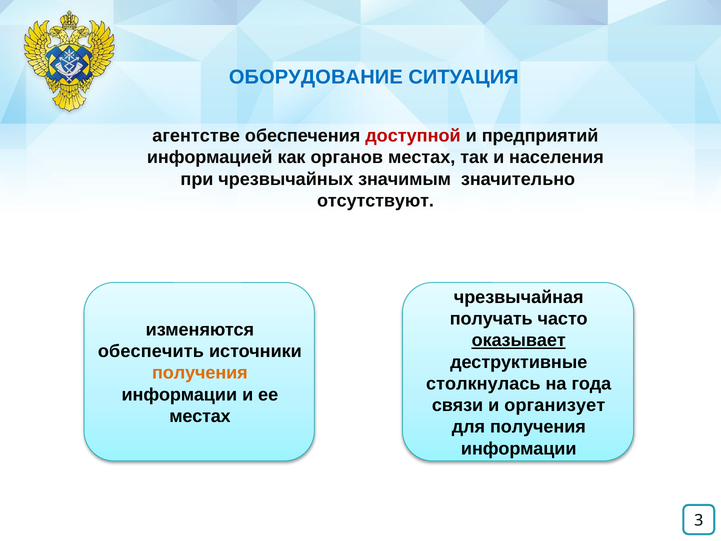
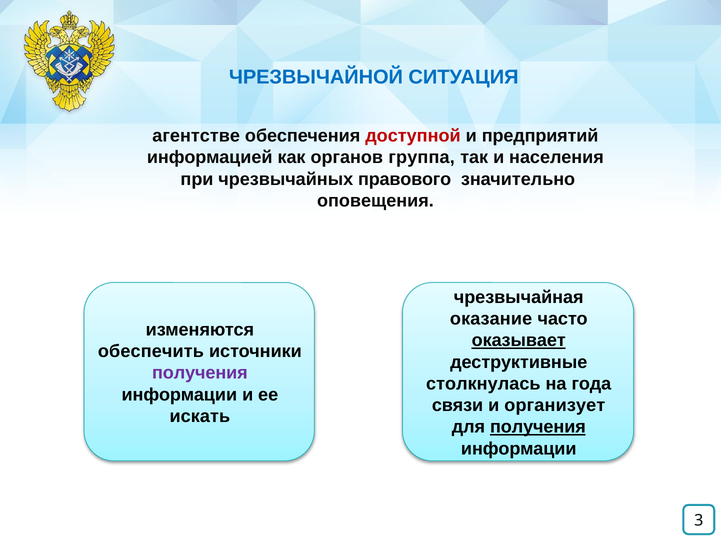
ОБОРУДОВАНИЕ: ОБОРУДОВАНИЕ -> ЧРЕЗВЫЧАЙНОЙ (316, 77)
органов местах: местах -> группа (422, 157)
значимым: значимым -> правового (405, 179)
отсутствуют: отсутствуют -> оповещения (375, 201)
получать: получать -> оказание (491, 319)
получения colour: orange -> purple (200, 373)
местах: местах -> искать (200, 416)
получения underline: none -> present (538, 427)
